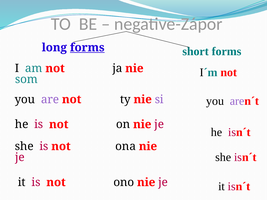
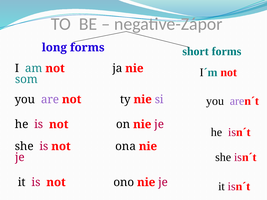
forms underline: present -> none (87, 48)
